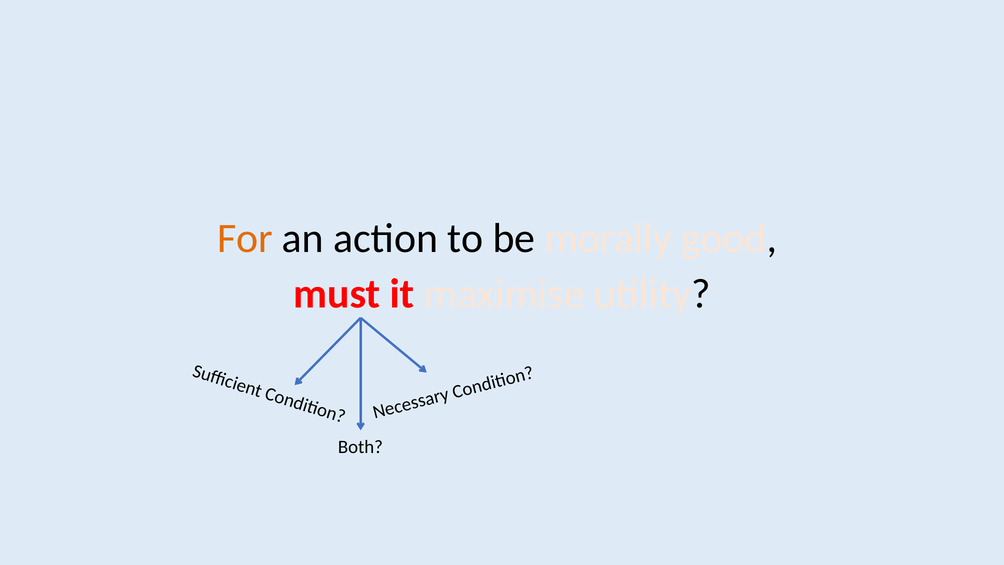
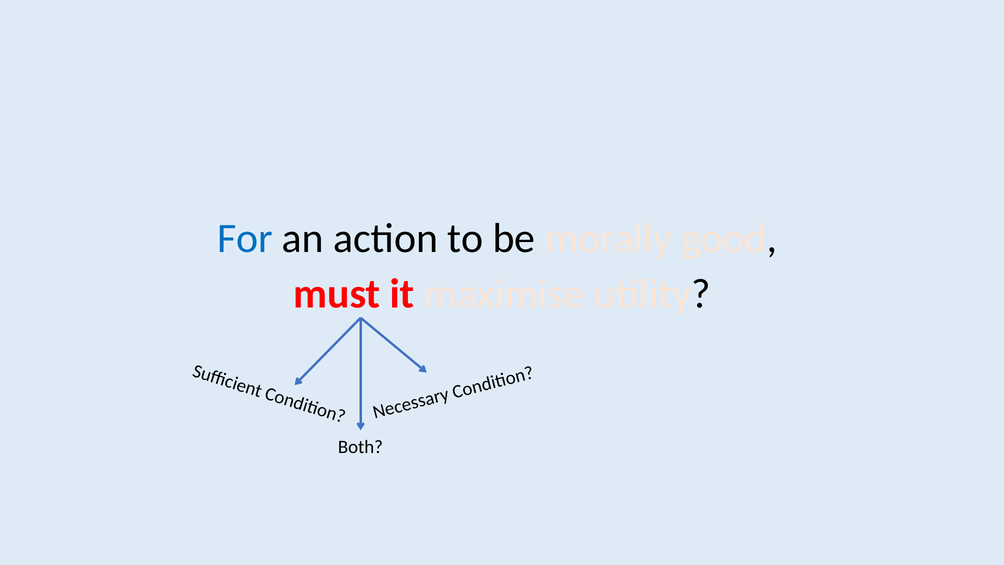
For colour: orange -> blue (245, 238)
